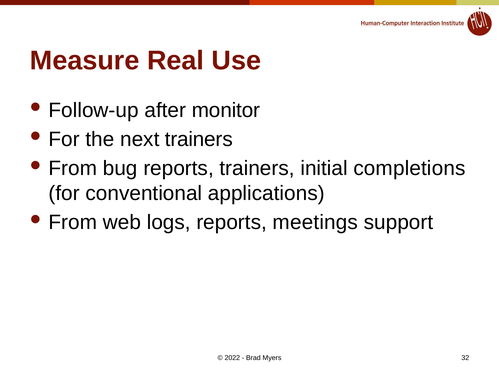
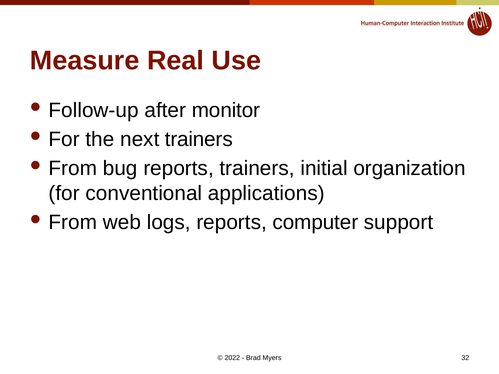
completions: completions -> organization (410, 168)
meetings: meetings -> computer (315, 223)
